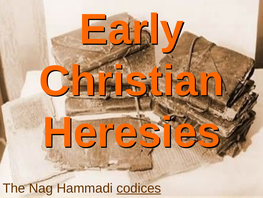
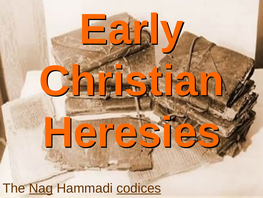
Nag underline: none -> present (41, 188)
